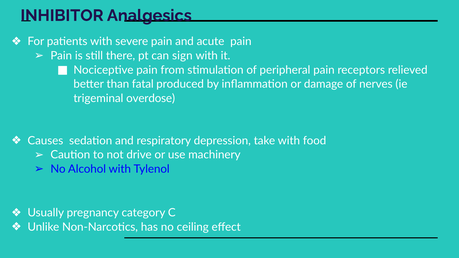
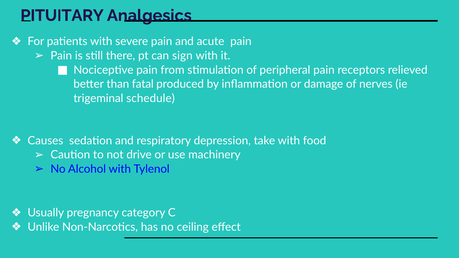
INHIBITOR: INHIBITOR -> PITUITARY (62, 16)
overdose: overdose -> schedule (151, 98)
